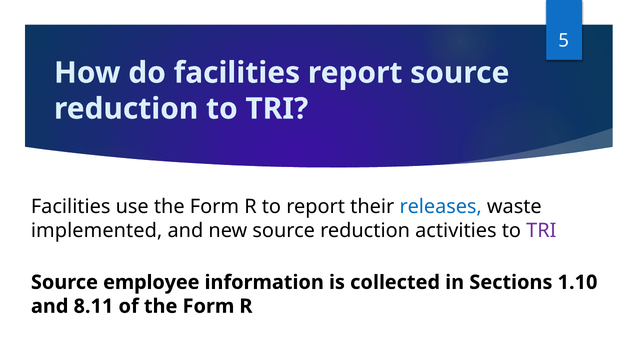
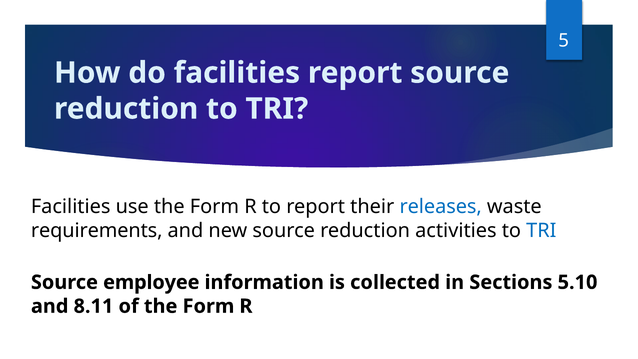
implemented: implemented -> requirements (97, 231)
TRI colour: purple -> blue (541, 231)
1.10: 1.10 -> 5.10 (578, 282)
